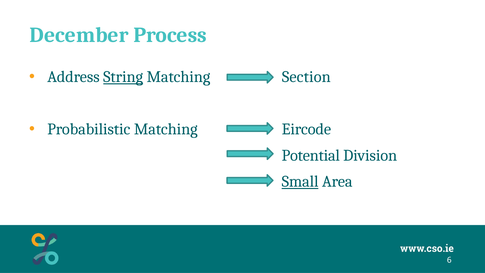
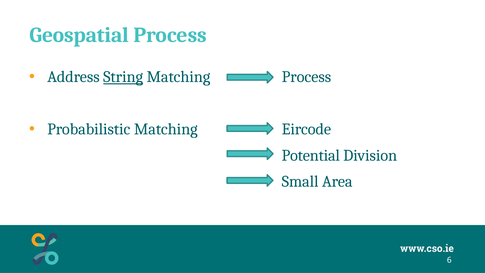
December: December -> Geospatial (79, 35)
Section: Section -> Process (306, 77)
Small underline: present -> none (300, 181)
